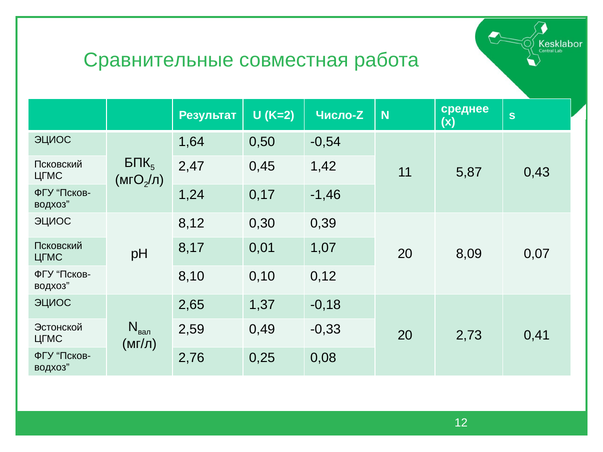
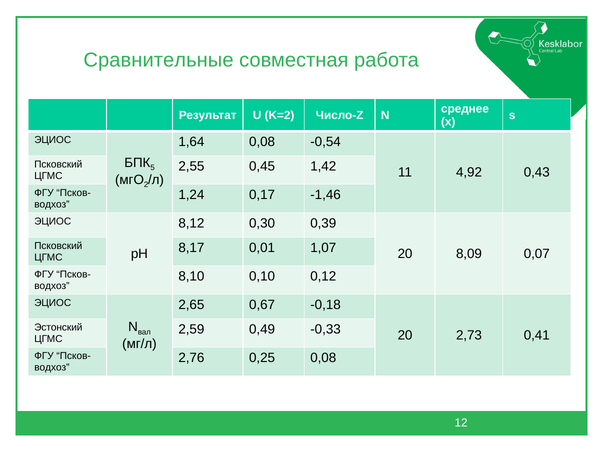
1,64 0,50: 0,50 -> 0,08 (262, 142)
2,47: 2,47 -> 2,55 (191, 166)
5,87: 5,87 -> 4,92 (469, 172)
1,37: 1,37 -> 0,67 (262, 305)
Эстонской: Эстонской -> Эстонский (58, 328)
